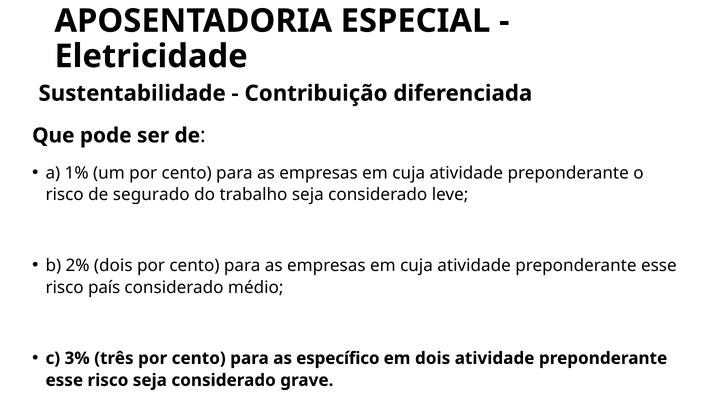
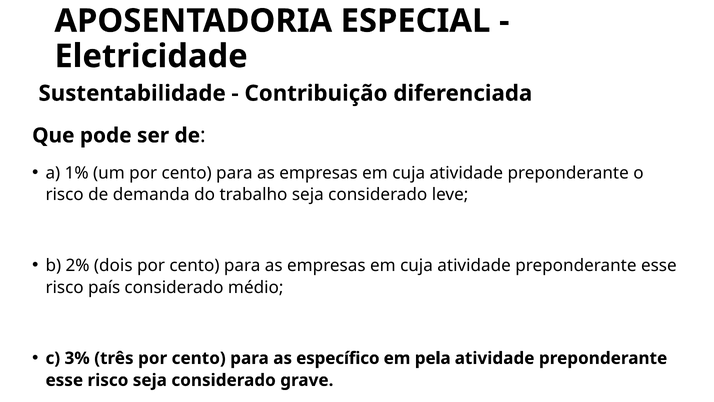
segurado: segurado -> demanda (151, 195)
em dois: dois -> pela (433, 358)
